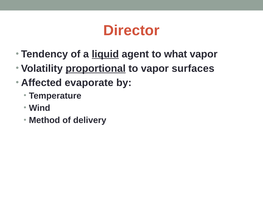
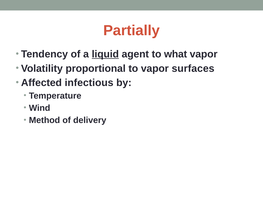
Director: Director -> Partially (131, 31)
proportional underline: present -> none (96, 69)
evaporate: evaporate -> infectious (89, 83)
